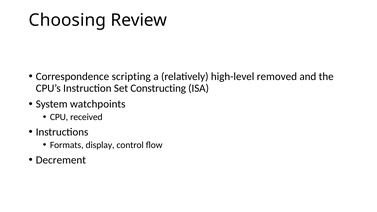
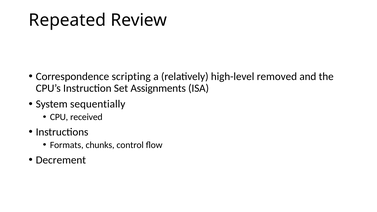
Choosing: Choosing -> Repeated (67, 20)
Constructing: Constructing -> Assignments (158, 88)
watchpoints: watchpoints -> sequentially (98, 104)
display: display -> chunks (100, 145)
